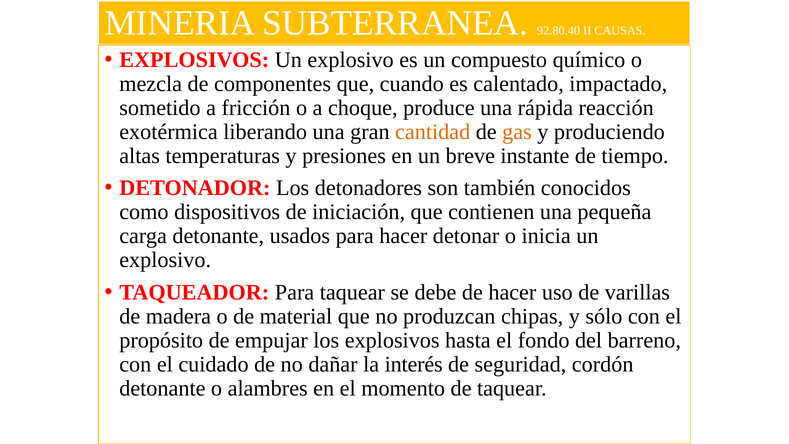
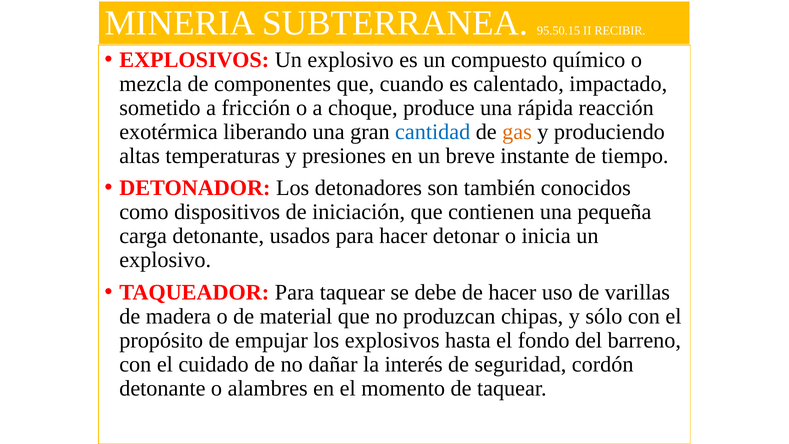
92.80.40: 92.80.40 -> 95.50.15 (559, 31)
CAUSAS: CAUSAS -> RECIBIR (620, 31)
cantidad colour: orange -> blue (433, 132)
